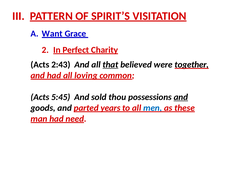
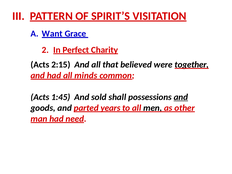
2:43: 2:43 -> 2:15 (61, 65)
that underline: present -> none (110, 65)
loving: loving -> minds (86, 75)
5:45: 5:45 -> 1:45 (61, 97)
thou: thou -> shall (117, 97)
men colour: blue -> black (153, 108)
these: these -> other (185, 108)
